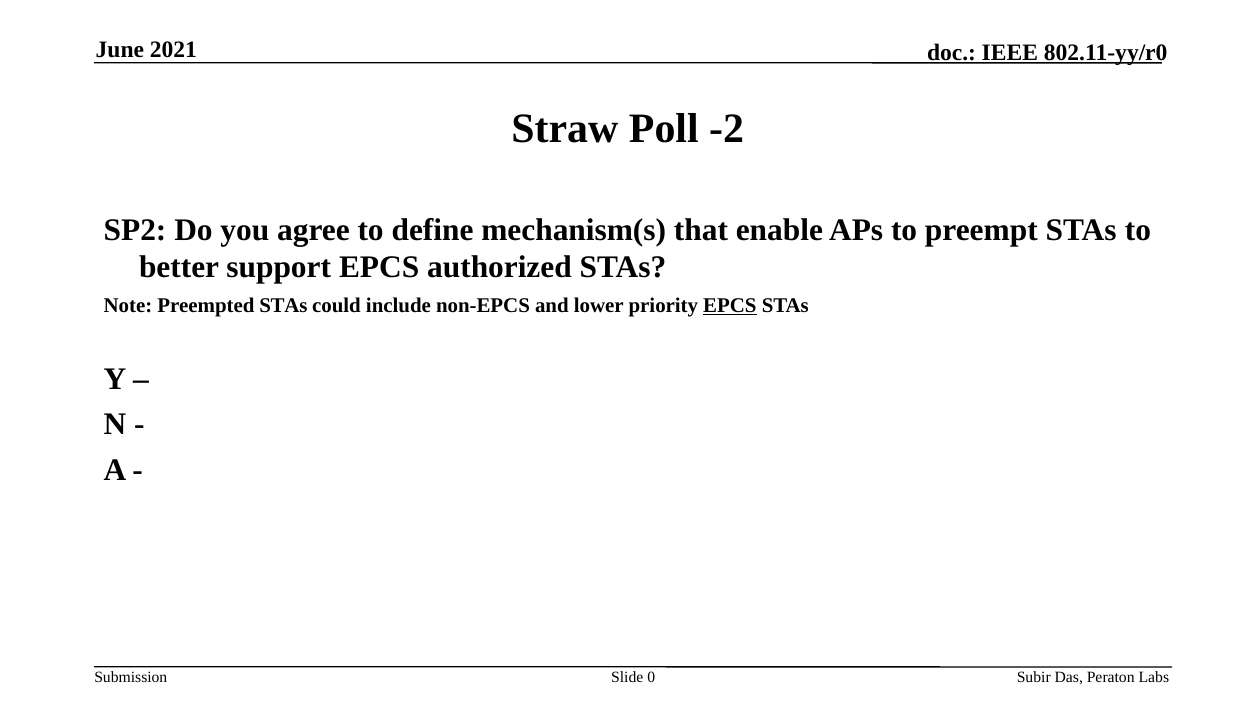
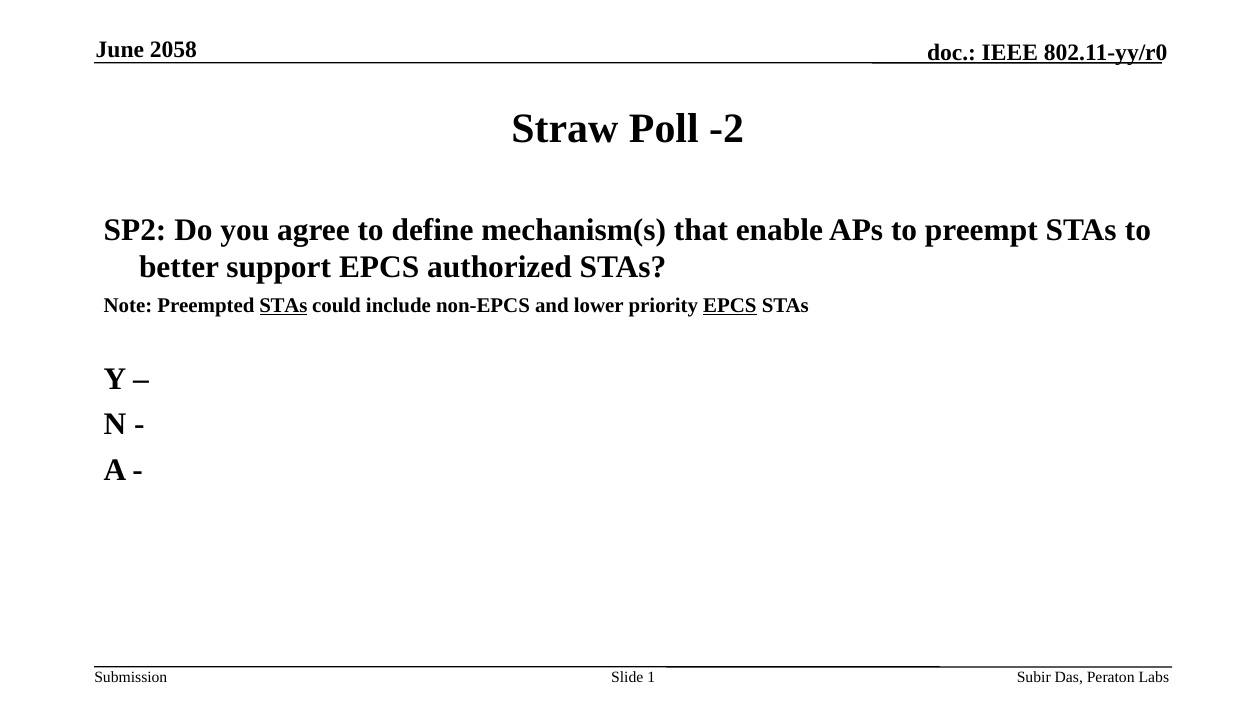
2021: 2021 -> 2058 (173, 50)
STAs underline: none -> present (283, 306)
0: 0 -> 1 (651, 678)
